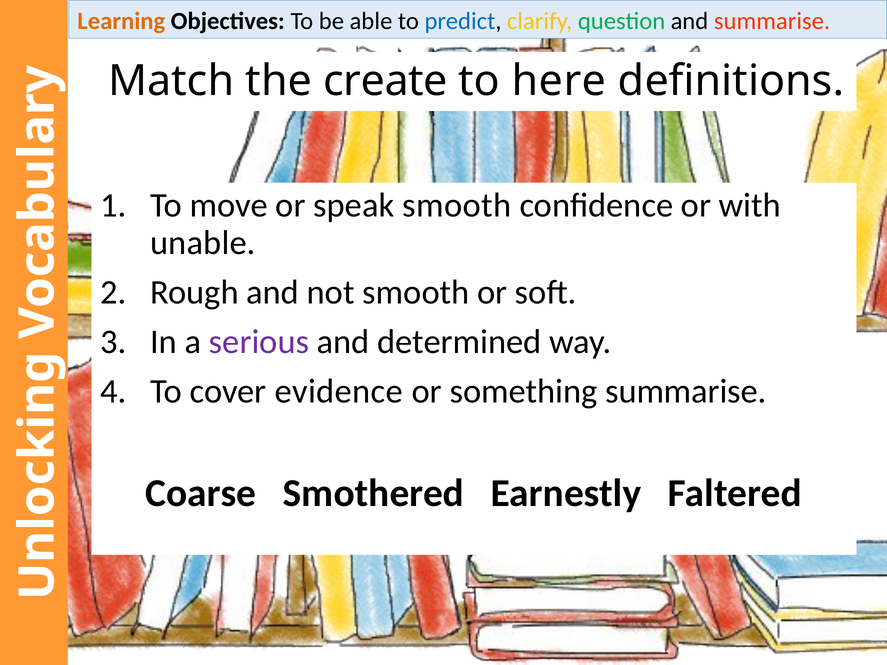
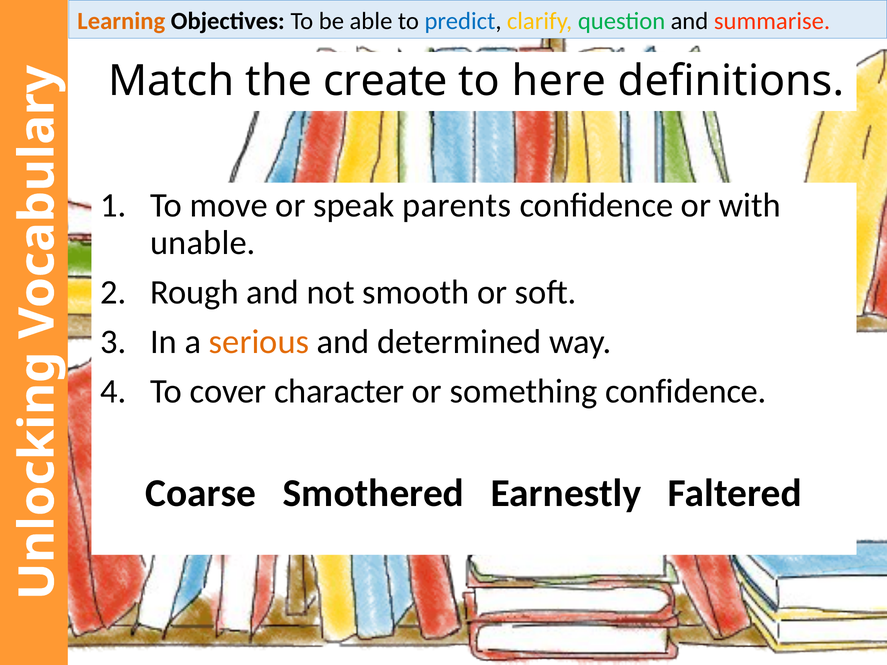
speak smooth: smooth -> parents (457, 206)
serious colour: purple -> orange (259, 342)
evidence: evidence -> character (339, 392)
something summarise: summarise -> confidence (686, 392)
